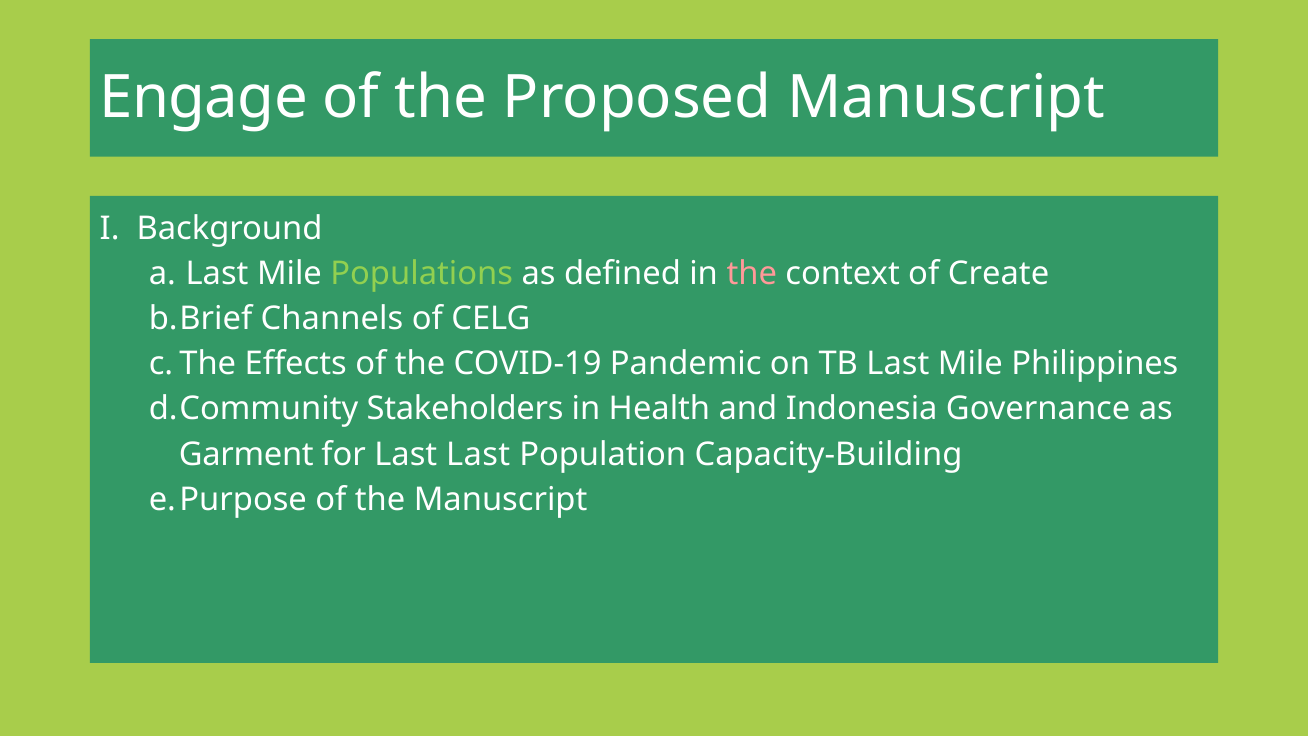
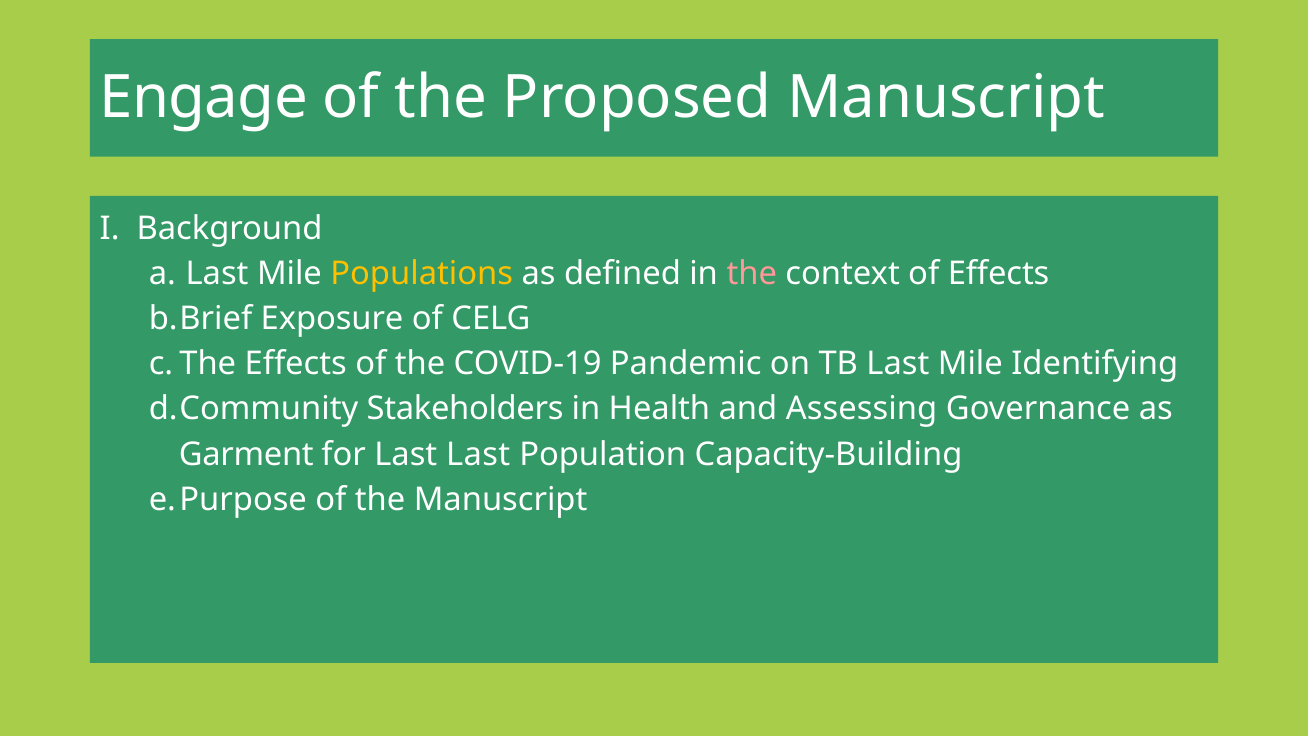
Populations colour: light green -> yellow (422, 274)
of Create: Create -> Effects (999, 274)
Channels: Channels -> Exposure (332, 319)
Philippines: Philippines -> Identifying (1095, 364)
Indonesia: Indonesia -> Assessing (862, 409)
